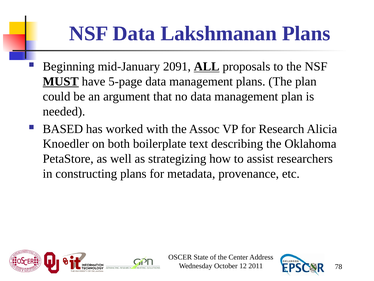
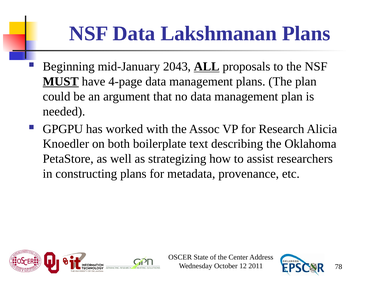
2091: 2091 -> 2043 (177, 66)
5-page: 5-page -> 4-page (125, 81)
BASED: BASED -> GPGPU (63, 129)
